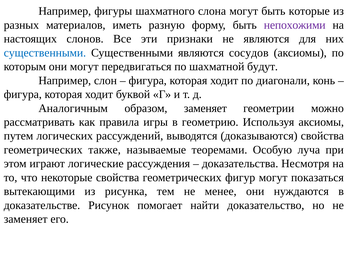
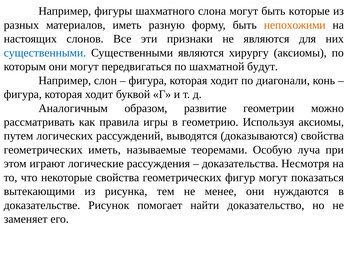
непохожими colour: purple -> orange (295, 25)
сосудов: сосудов -> хирургу (249, 53)
образом заменяет: заменяет -> развитие (205, 108)
геометрических также: также -> иметь (105, 150)
